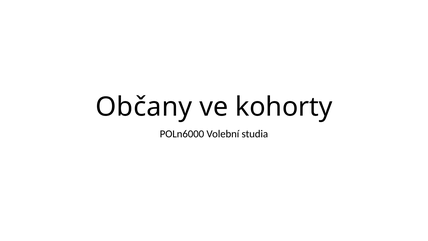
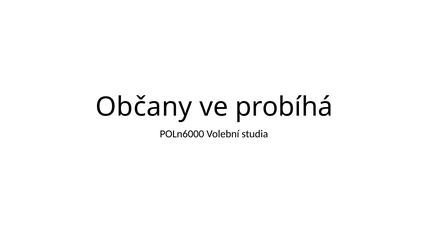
kohorty: kohorty -> probíhá (284, 107)
